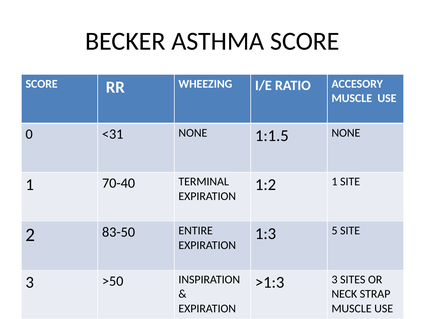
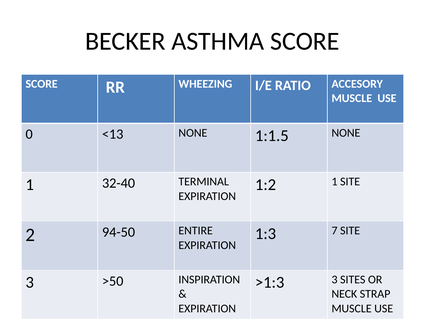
<31: <31 -> <13 (113, 134)
70-40: 70-40 -> 32-40 (119, 183)
5: 5 -> 7 (334, 230)
83-50: 83-50 -> 94-50 (119, 232)
